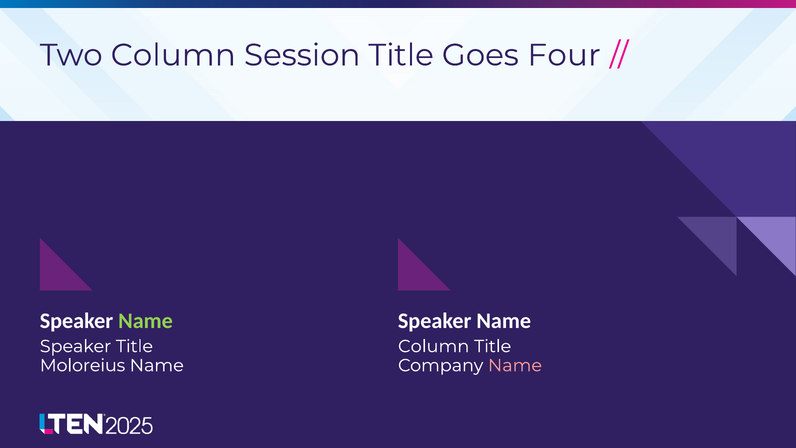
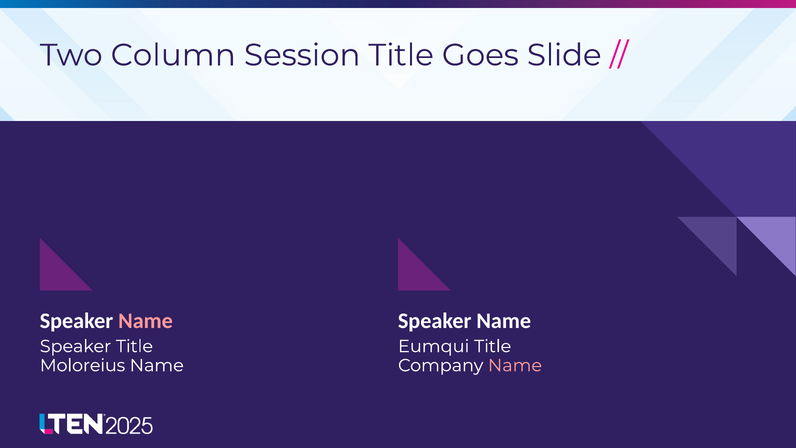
Four: Four -> Slide (564, 55)
Name colour: light green -> pink (146, 321)
Column: Column -> Eumqui (434, 346)
